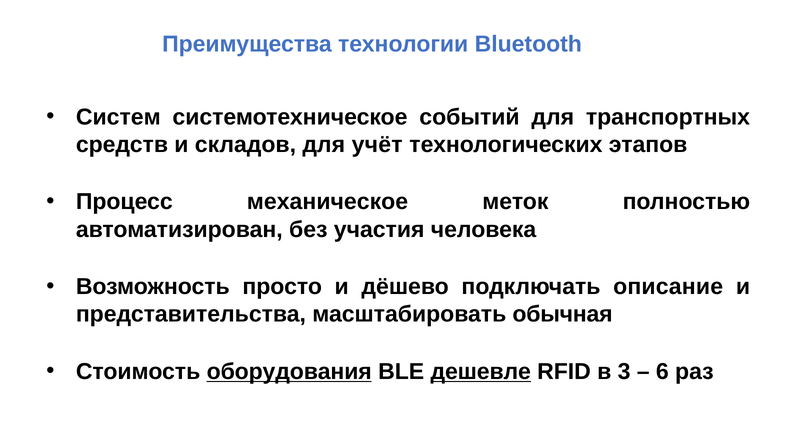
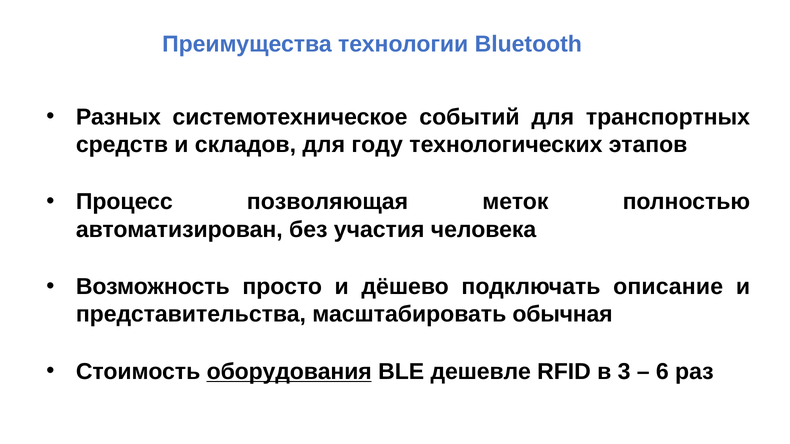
Систем: Систем -> Разных (118, 117)
учёт: учёт -> году (377, 145)
механическое: механическое -> позволяющая (327, 202)
дешевле underline: present -> none (481, 372)
